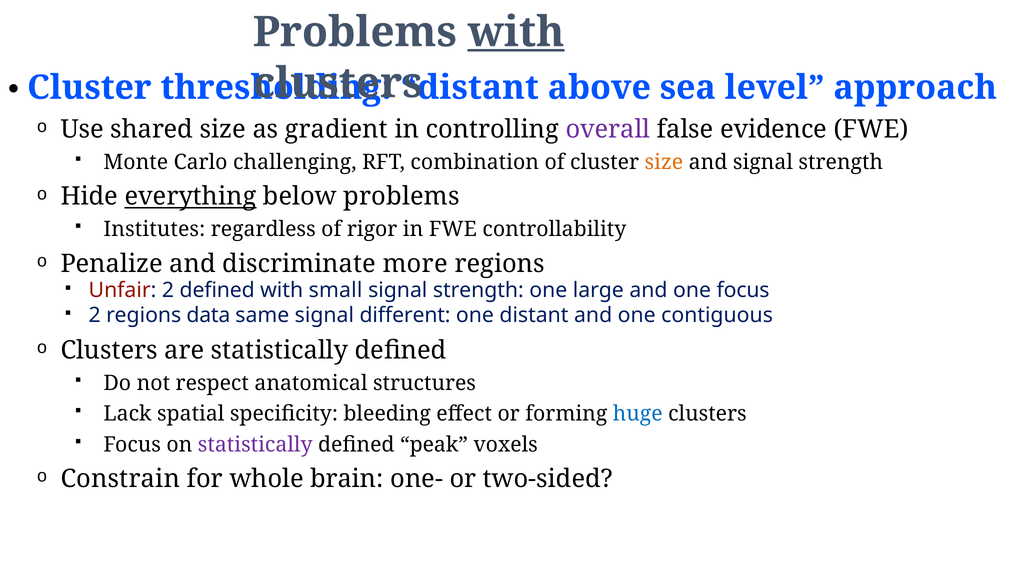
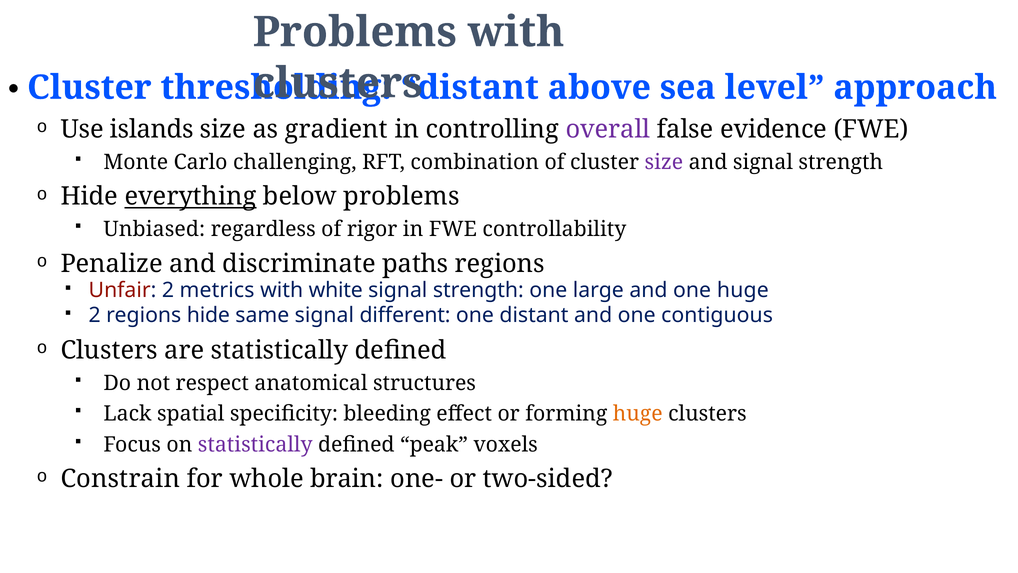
with underline: present -> none (516, 32)
shared: shared -> islands (152, 129)
size colour: orange -> purple (664, 162)
Institutes: Institutes -> Unbiased (154, 229)
more: more -> paths (415, 264)
2 defined: defined -> metrics (217, 290)
small: small -> white (336, 290)
one focus: focus -> huge (743, 290)
regions data: data -> hide (208, 315)
huge colour: blue -> orange (638, 414)
